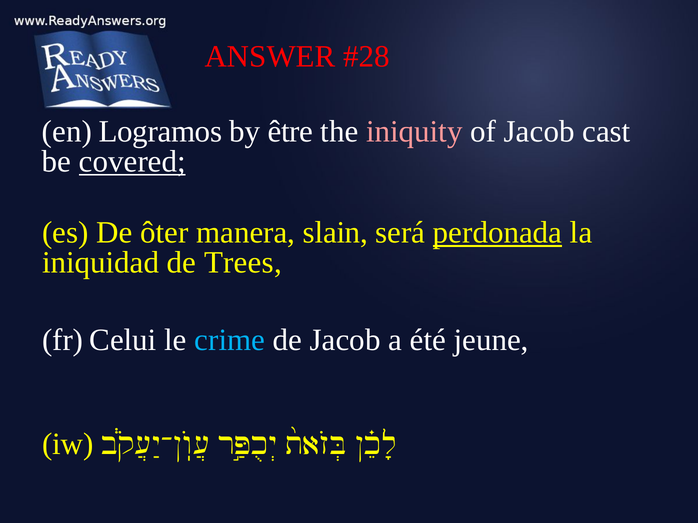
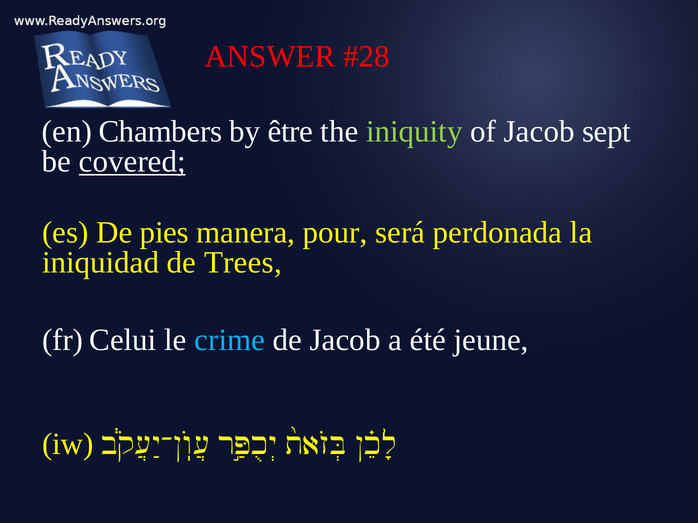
Logramos: Logramos -> Chambers (160, 132)
iniquity colour: pink -> light green (414, 132)
cast: cast -> sept (607, 132)
ôter: ôter -> pies (164, 233)
slain: slain -> pour (335, 233)
perdonada underline: present -> none (498, 233)
